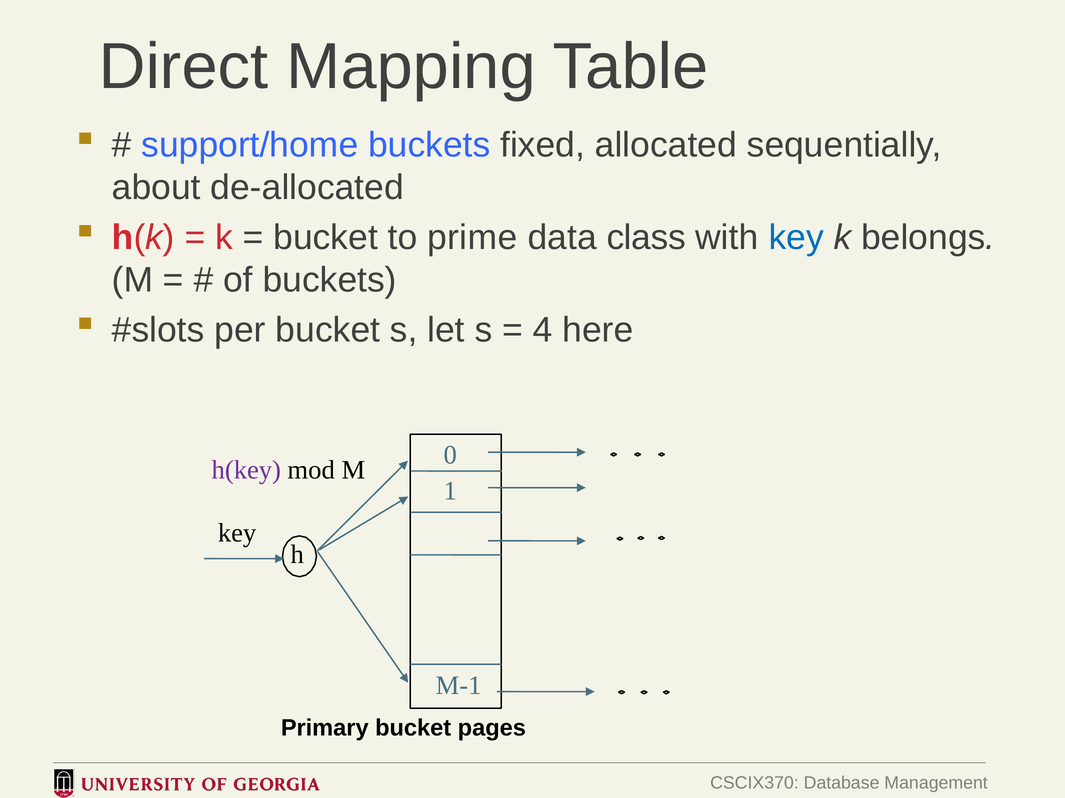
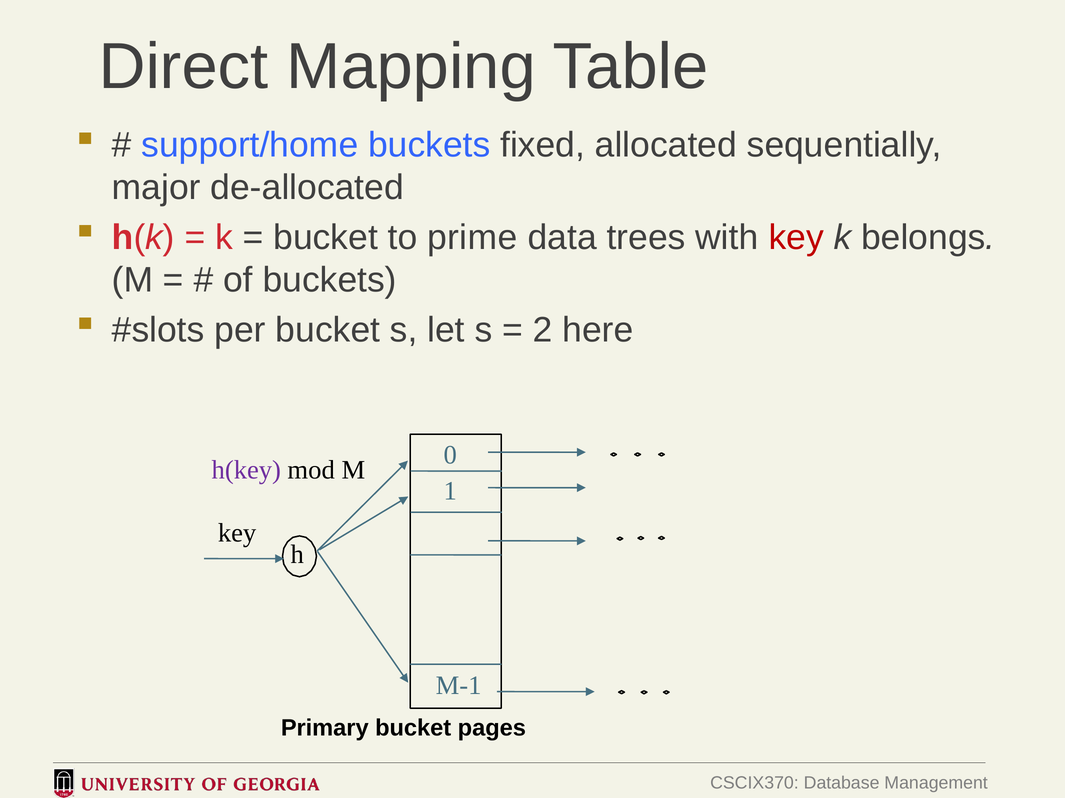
about: about -> major (156, 188)
class: class -> trees (646, 238)
key colour: blue -> red (796, 238)
4: 4 -> 2 (543, 330)
